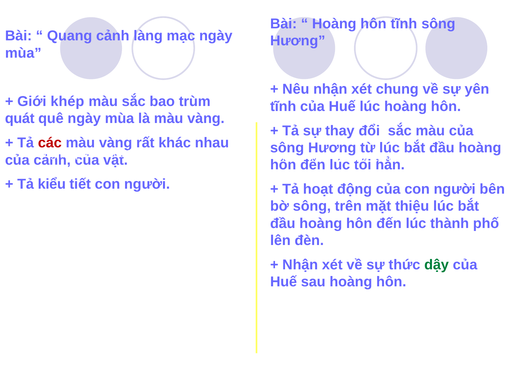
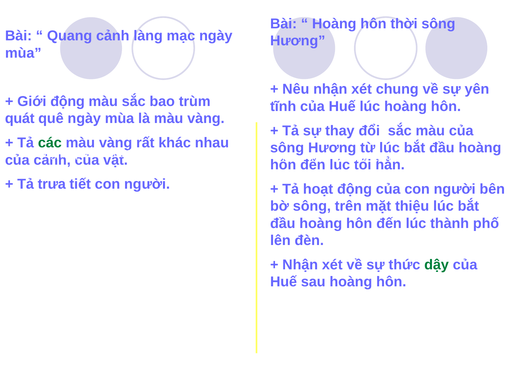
hôn tĩnh: tĩnh -> thời (404, 24)
Giới khép: khép -> động (68, 101)
các colour: red -> green (50, 143)
kiểu: kiểu -> trưa (52, 184)
